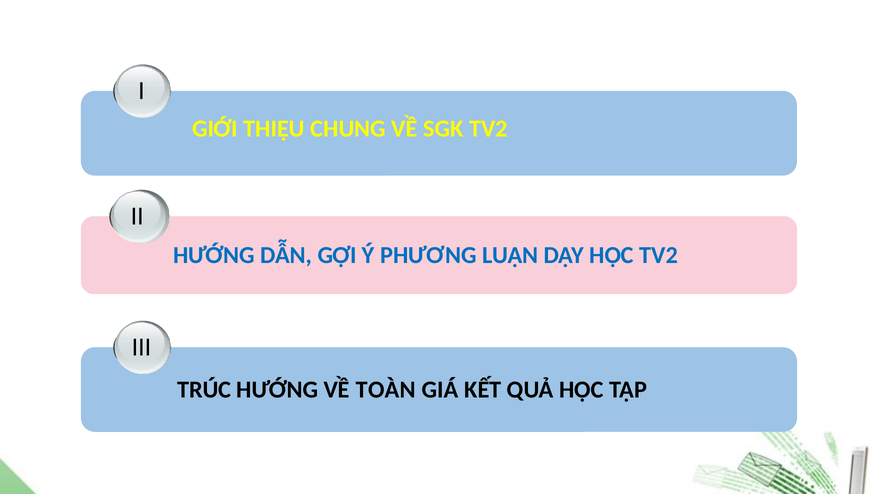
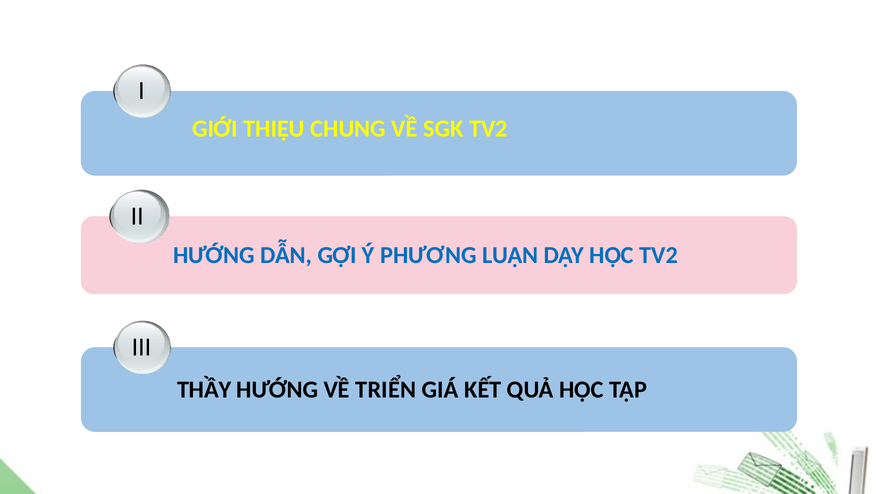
TRÚC: TRÚC -> THẦY (204, 390)
TOÀN: TOÀN -> TRIỂN (386, 390)
